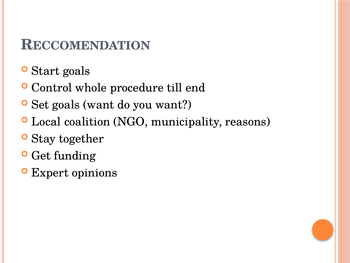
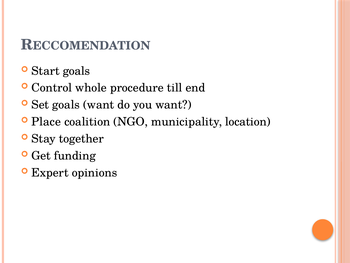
Local: Local -> Place (46, 122)
reasons: reasons -> location (248, 122)
